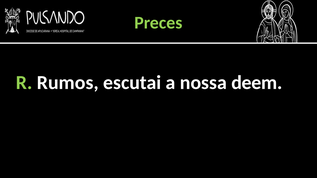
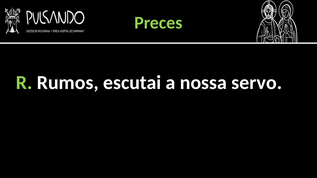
deem: deem -> servo (257, 83)
